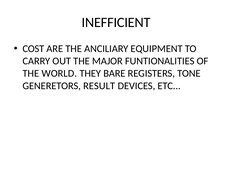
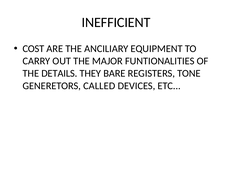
WORLD: WORLD -> DETAILS (59, 73)
RESULT: RESULT -> CALLED (99, 86)
